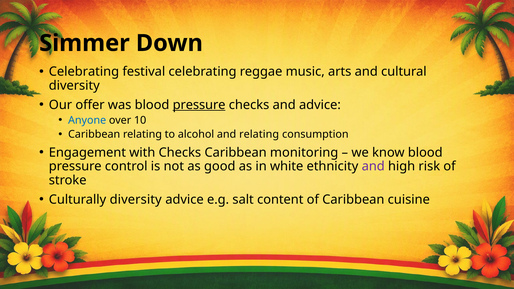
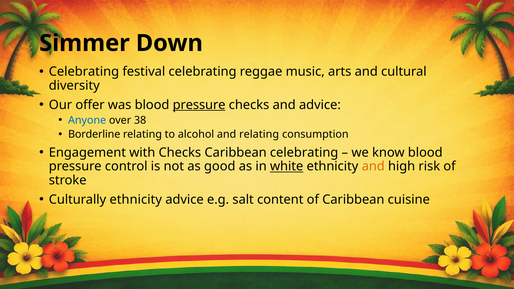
10: 10 -> 38 (140, 120)
Caribbean: Caribbean -> Borderline (94, 135)
Caribbean monitoring: monitoring -> celebrating (304, 153)
white underline: none -> present (287, 166)
and colour: purple -> orange (373, 166)
Culturally diversity: diversity -> ethnicity (136, 200)
